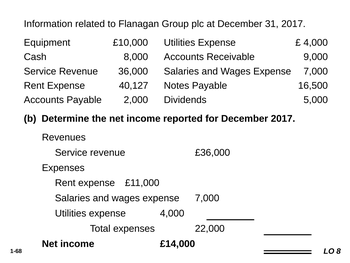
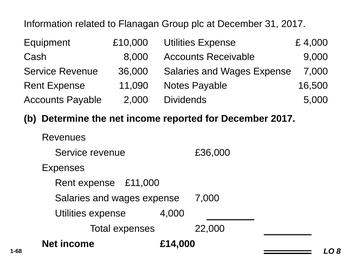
40,127: 40,127 -> 11,090 (134, 86)
